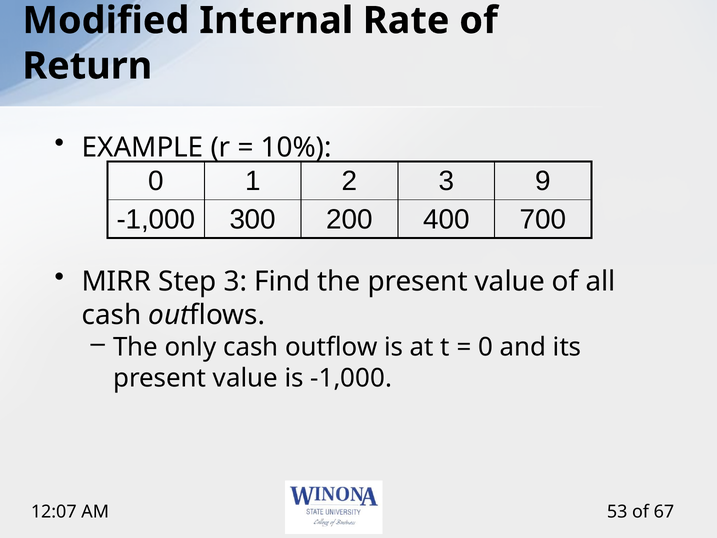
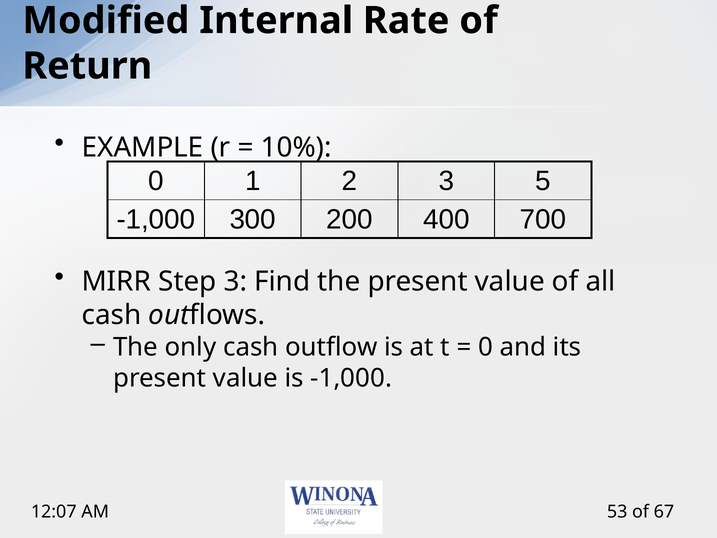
9: 9 -> 5 (543, 181)
